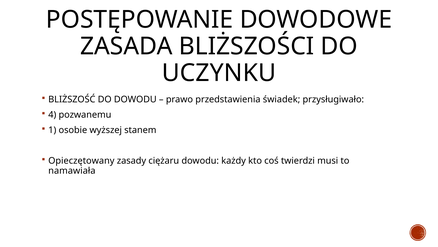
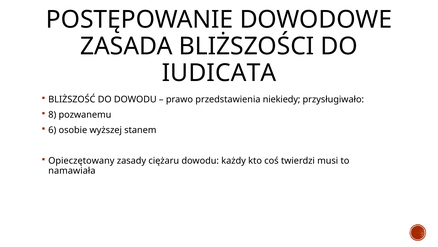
UCZYNKU: UCZYNKU -> IUDICATA (219, 73)
świadek: świadek -> niekiedy (282, 99)
4: 4 -> 8 (52, 114)
1: 1 -> 6 (52, 130)
